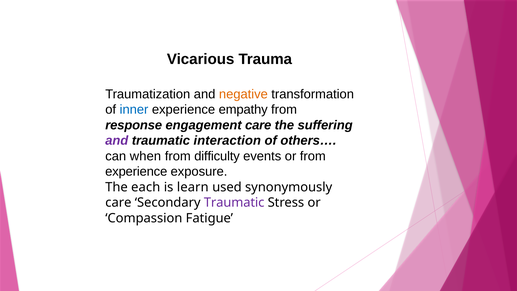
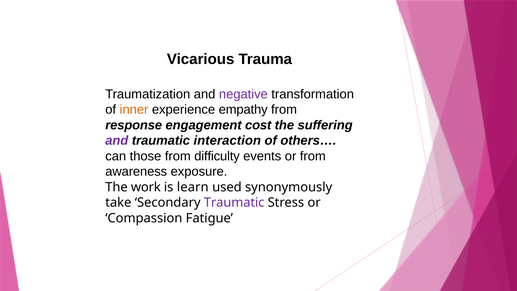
negative colour: orange -> purple (243, 94)
inner colour: blue -> orange (134, 110)
engagement care: care -> cost (258, 125)
when: when -> those (146, 156)
experience: experience -> awareness (136, 172)
each: each -> work (146, 187)
care: care -> take (118, 203)
